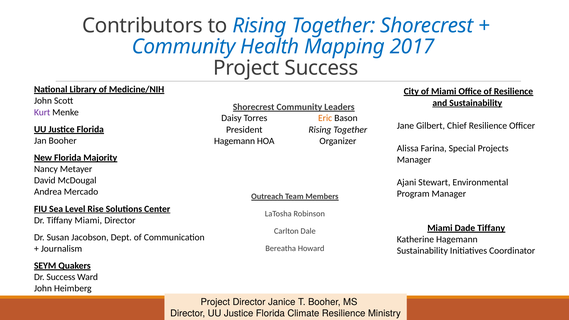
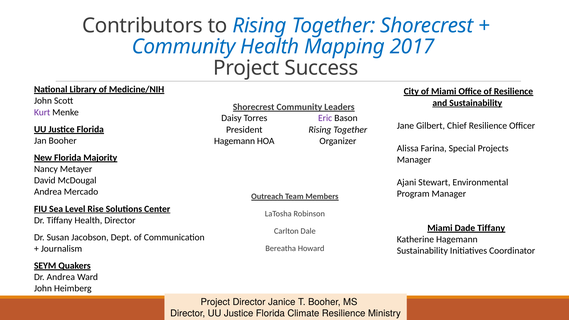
Eric colour: orange -> purple (325, 118)
Tiffany Miami: Miami -> Health (88, 220)
Dr Success: Success -> Andrea (61, 277)
